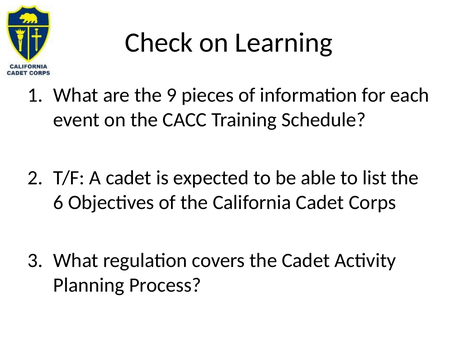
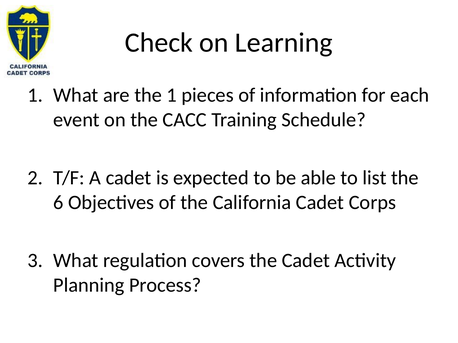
the 9: 9 -> 1 (172, 95)
